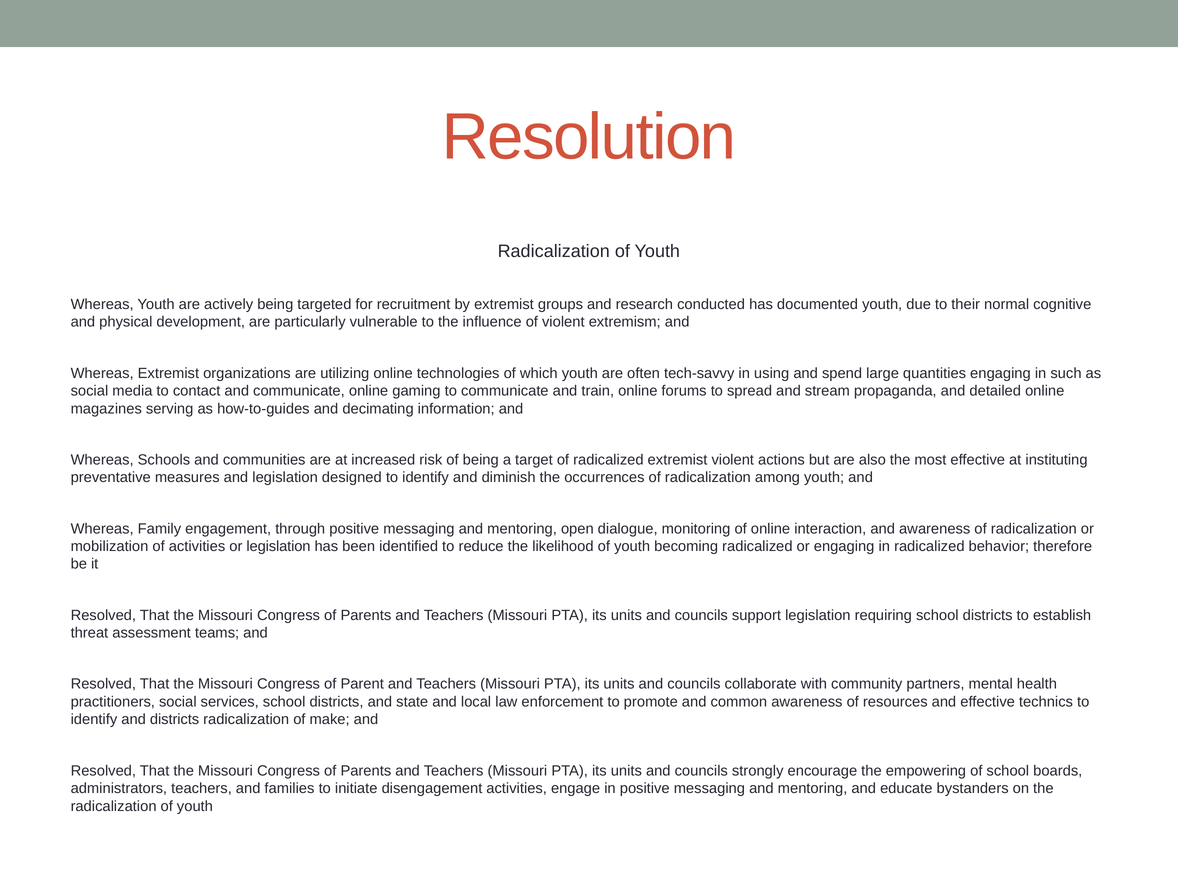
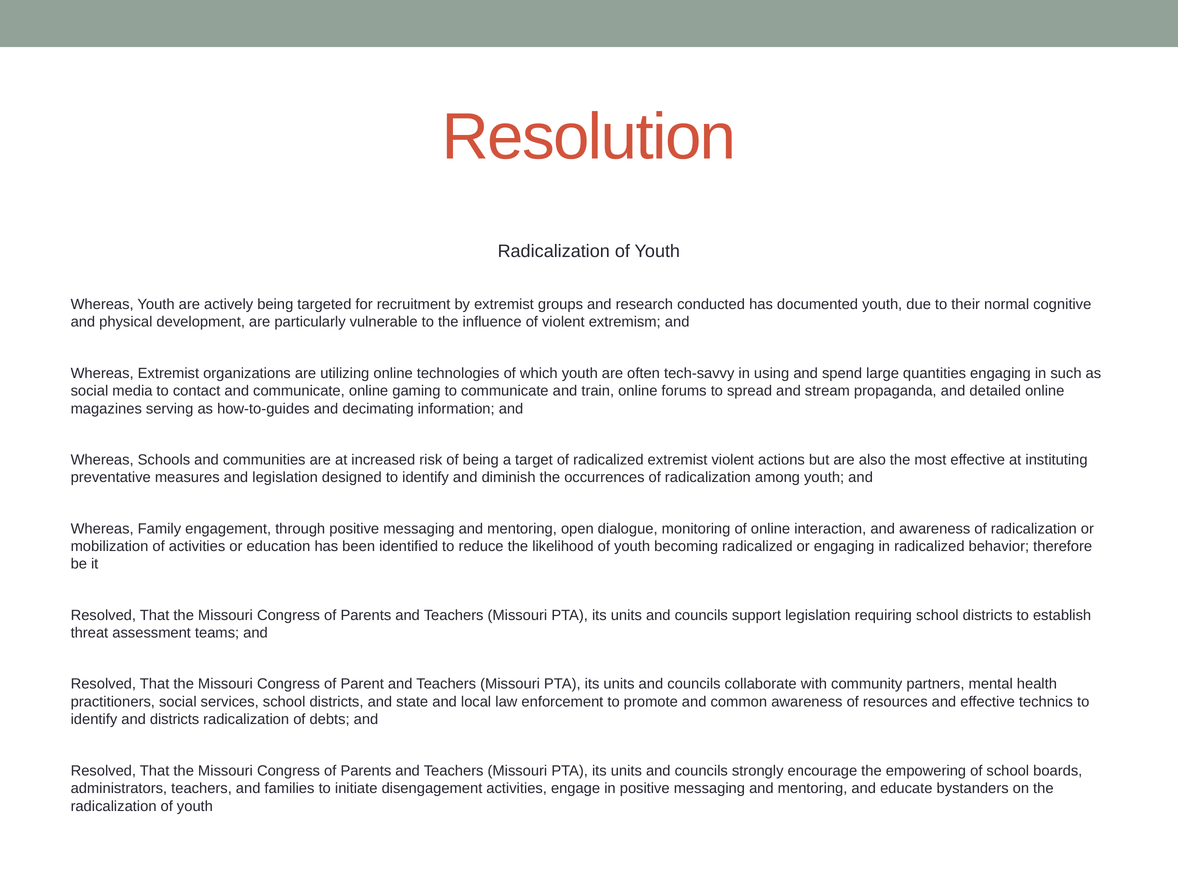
or legislation: legislation -> education (278, 546)
make: make -> debts (330, 719)
